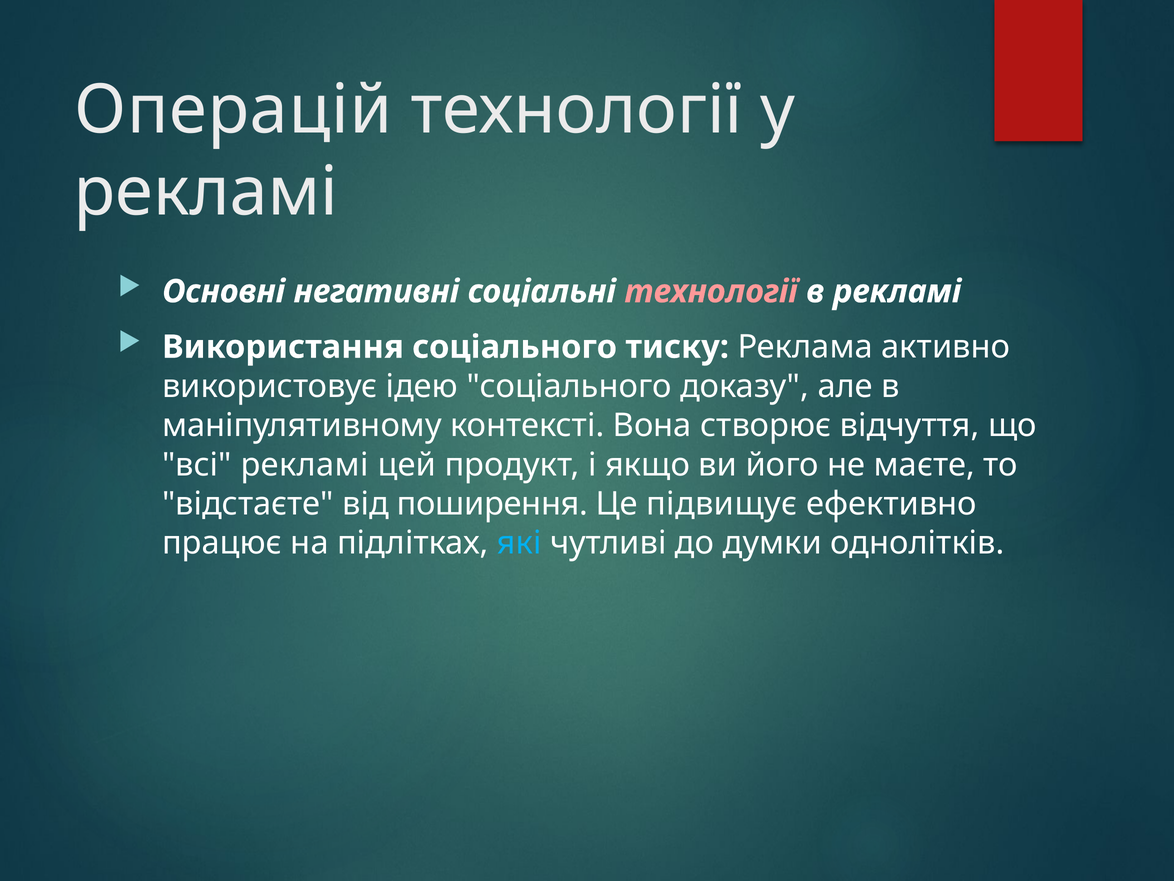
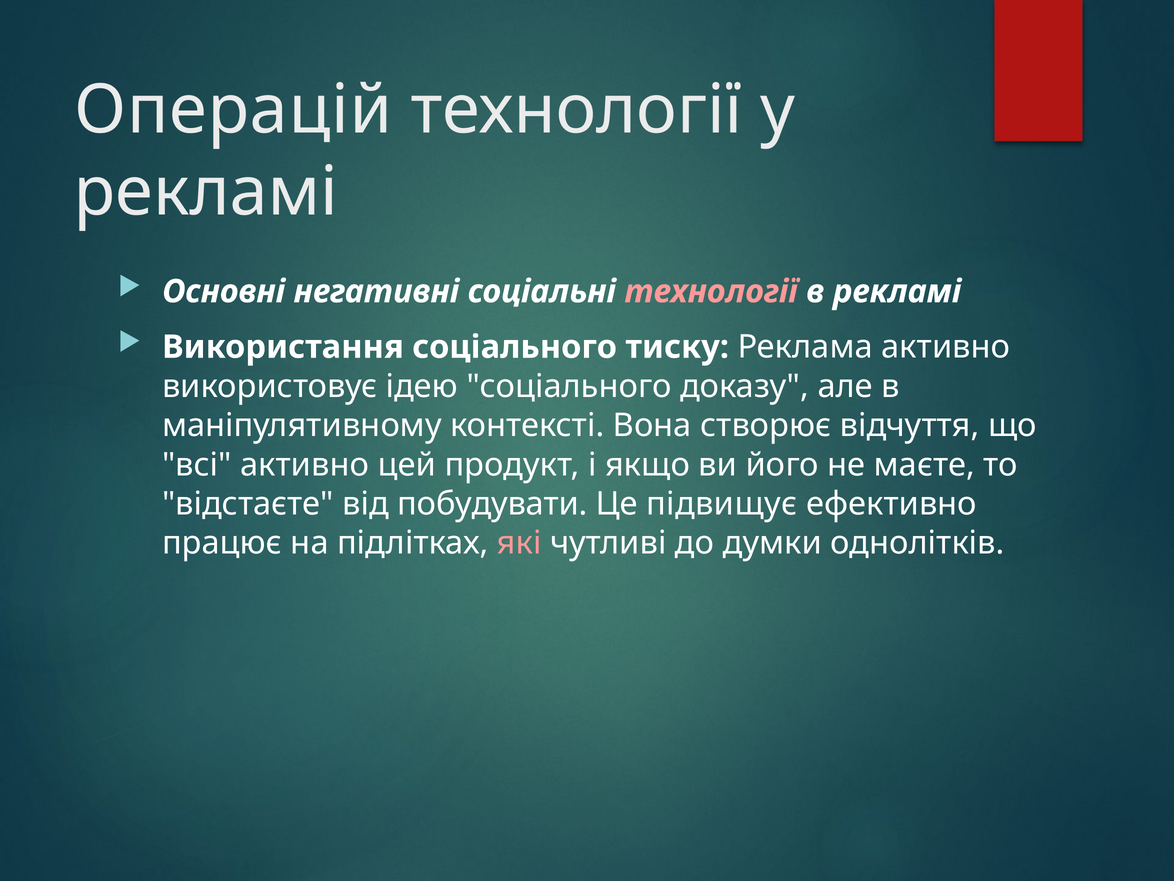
всі рекламі: рекламі -> активно (305, 464)
поширення: поширення -> побудувати (492, 504)
які colour: light blue -> pink (519, 543)
